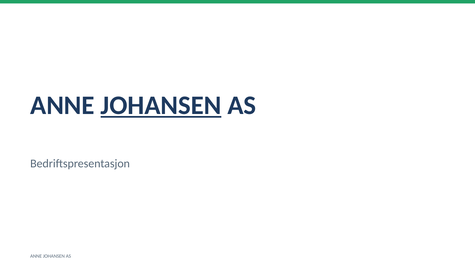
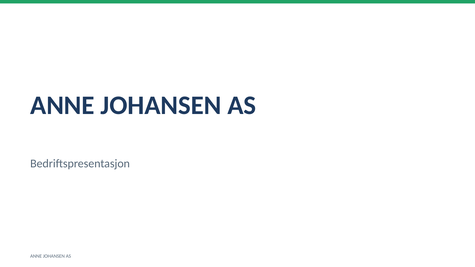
JOHANSEN underline: present -> none (161, 105)
